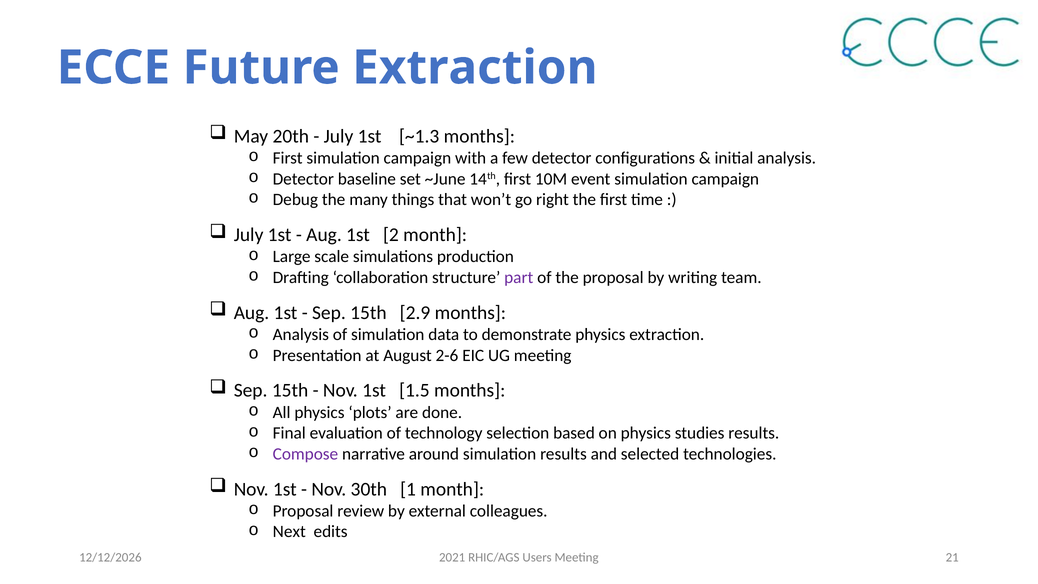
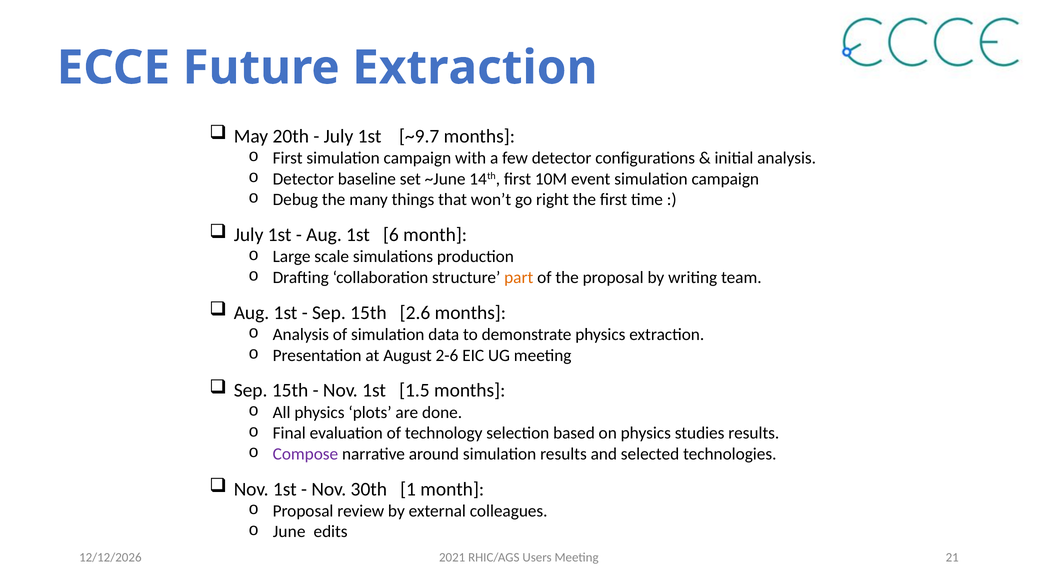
~1.3: ~1.3 -> ~9.7 (419, 136)
2: 2 -> 6 (391, 235)
part colour: purple -> orange (519, 277)
2.9: 2.9 -> 2.6 (415, 313)
Next: Next -> June (289, 532)
